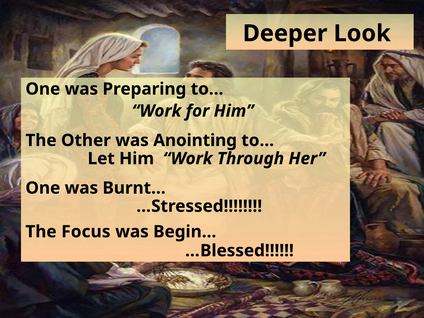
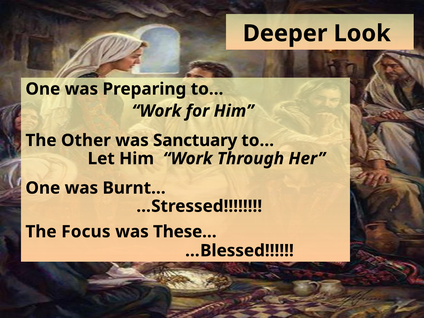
Anointing: Anointing -> Sanctuary (195, 140)
Begin…: Begin… -> These… (185, 232)
